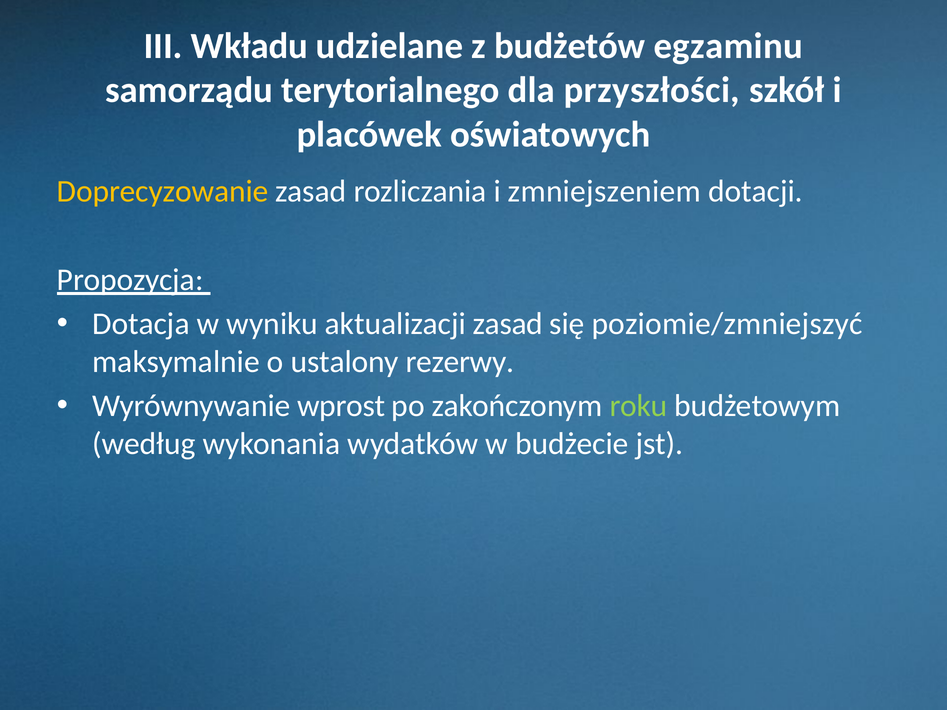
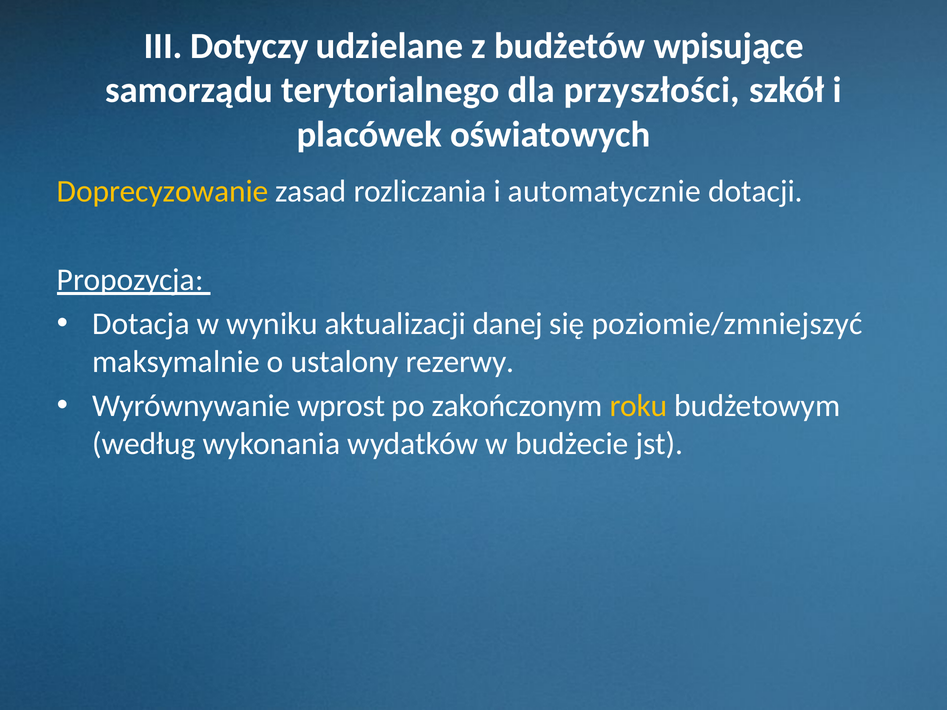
Wkładu: Wkładu -> Dotyczy (249, 46)
egzaminu: egzaminu -> wpisujące (729, 46)
zmniejszeniem: zmniejszeniem -> automatycznie (604, 192)
aktualizacji zasad: zasad -> danej (508, 324)
roku colour: light green -> yellow (639, 406)
